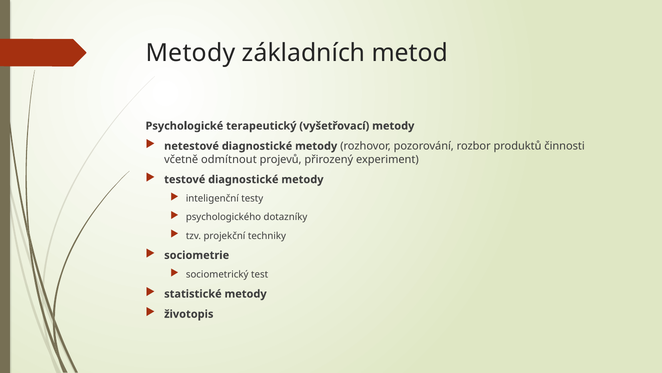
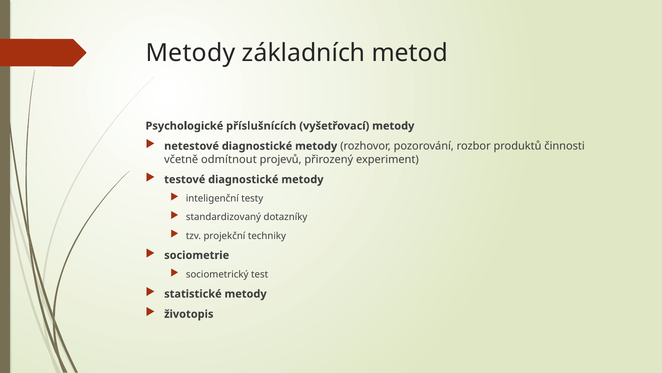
terapeutický: terapeutický -> příslušnících (261, 126)
psychologického: psychologického -> standardizovaný (223, 217)
